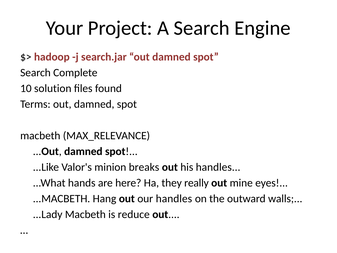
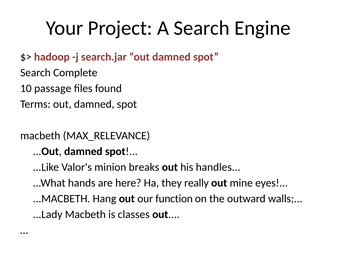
solution: solution -> passage (53, 88)
our handles: handles -> function (174, 198)
reduce: reduce -> classes (134, 214)
